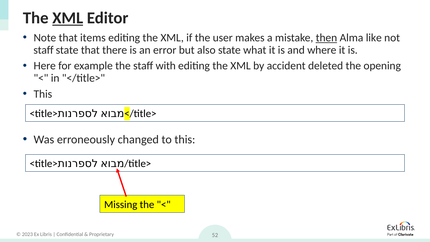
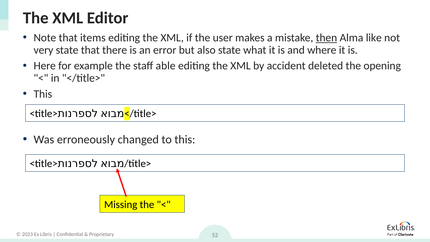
XML underline: present -> none (68, 18)
staff: staff -> very (43, 50)
with: with -> able (166, 66)
